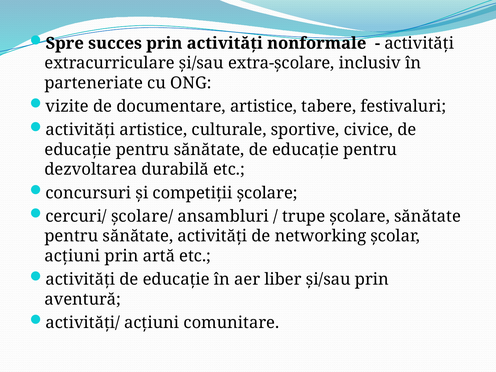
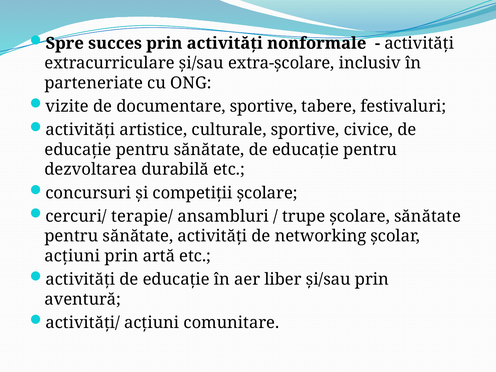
documentare artistice: artistice -> sportive (264, 106)
școlare/: școlare/ -> terapie/ (142, 216)
